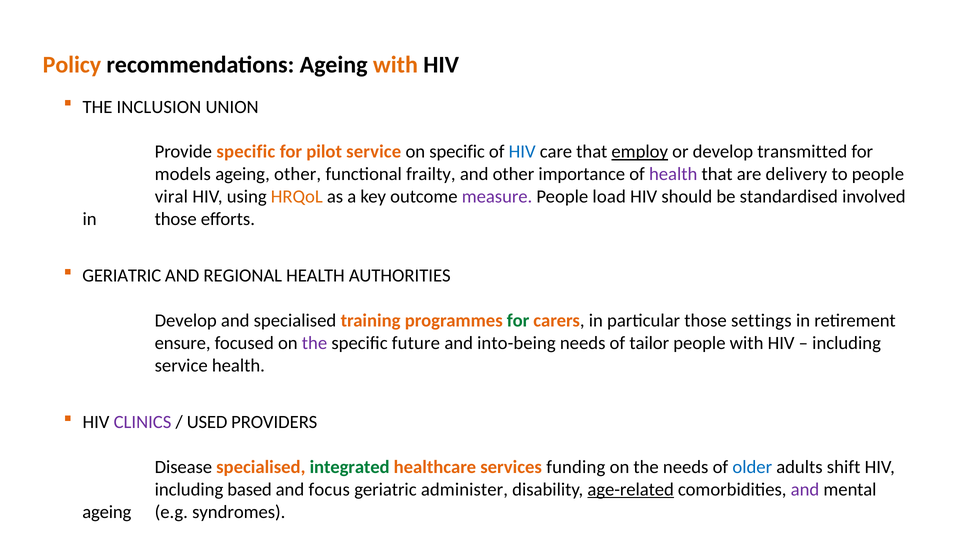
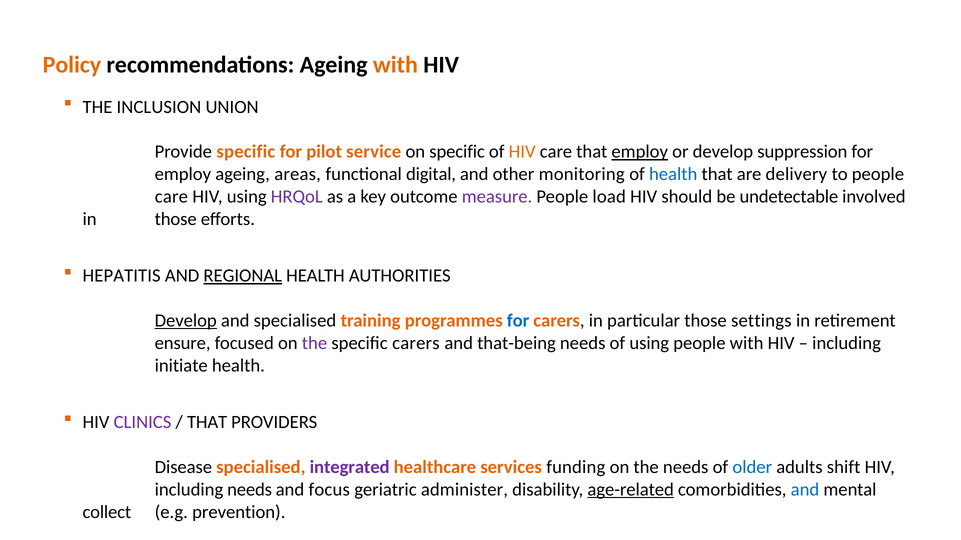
HIV colour: blue -> orange (522, 152)
transmitted: transmitted -> suppression (802, 152)
models: models -> employ (183, 174)
ageing other: other -> areas (298, 174)
frailty: frailty -> digital (431, 174)
importance: importance -> monitoring (582, 174)
health colour: purple -> blue (673, 174)
viral: viral -> care (171, 197)
HRQoL colour: orange -> purple (297, 197)
standardised: standardised -> undetectable (789, 197)
GERIATRIC: GERIATRIC -> HEPATITIS (122, 276)
REGIONAL underline: none -> present (243, 276)
Develop underline: none -> present (186, 321)
for colour: green -> blue (518, 321)
specific future: future -> carers (416, 343)
into-being: into-being -> that-being (516, 343)
of tailor: tailor -> using (649, 343)
service: service -> initiate (181, 366)
USED: USED -> THAT (207, 423)
integrated colour: green -> purple (350, 468)
including based: based -> needs (250, 490)
and colour: purple -> blue (805, 490)
ageing: ageing -> collect (107, 512)
syndromes: syndromes -> prevention (239, 512)
